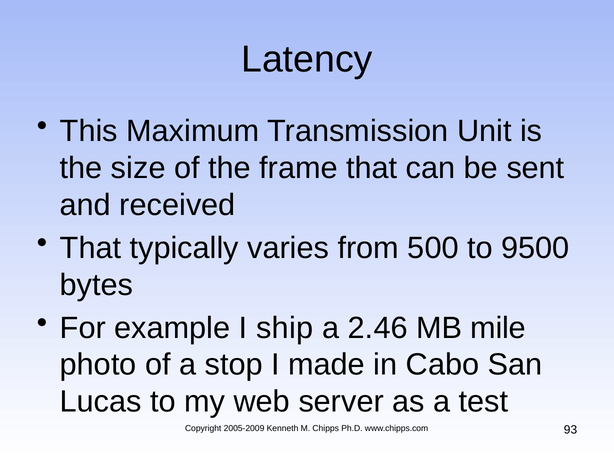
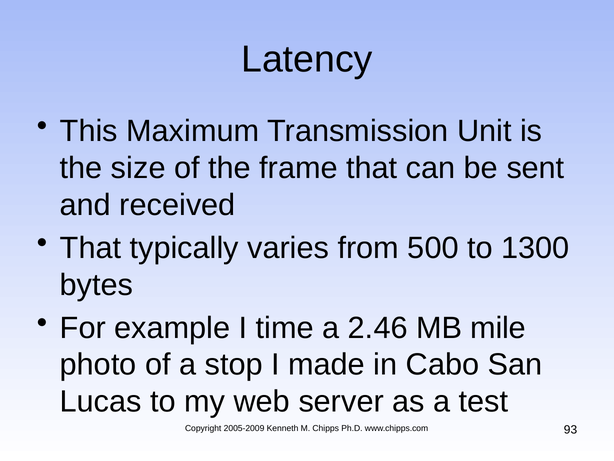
9500: 9500 -> 1300 (535, 248)
ship: ship -> time (285, 328)
